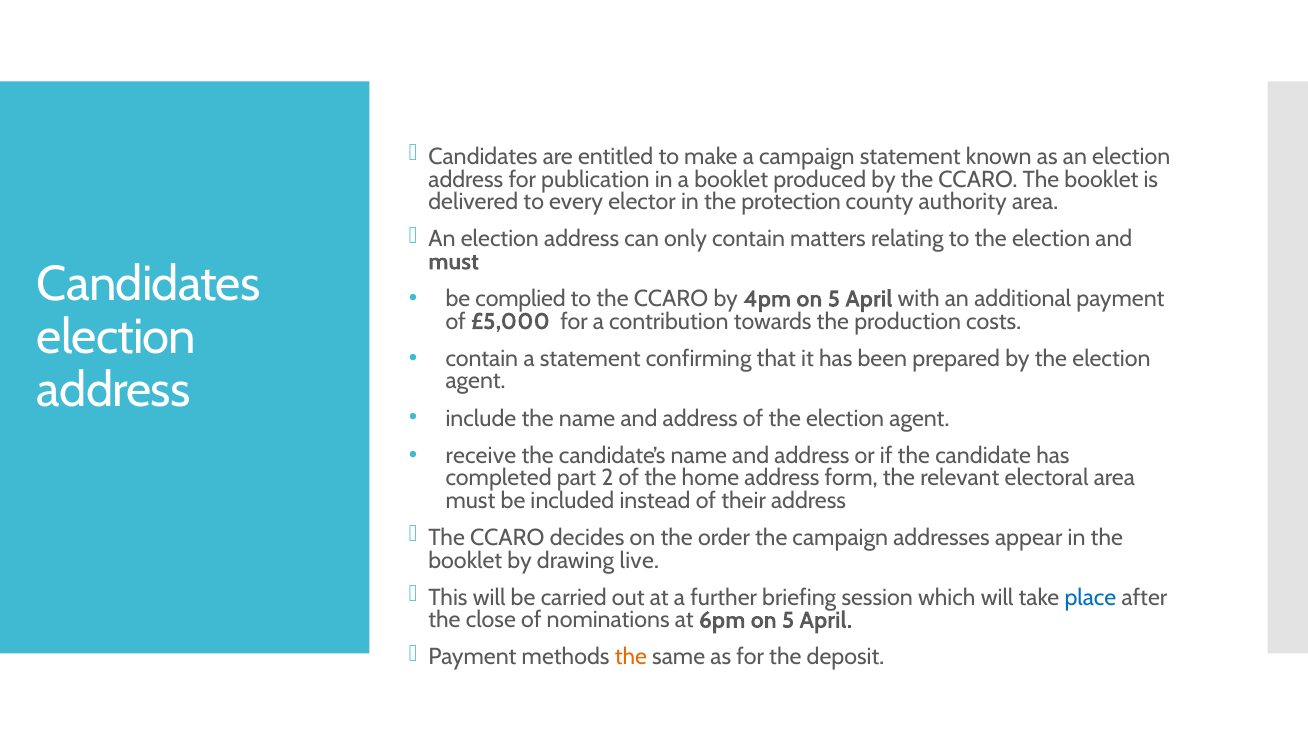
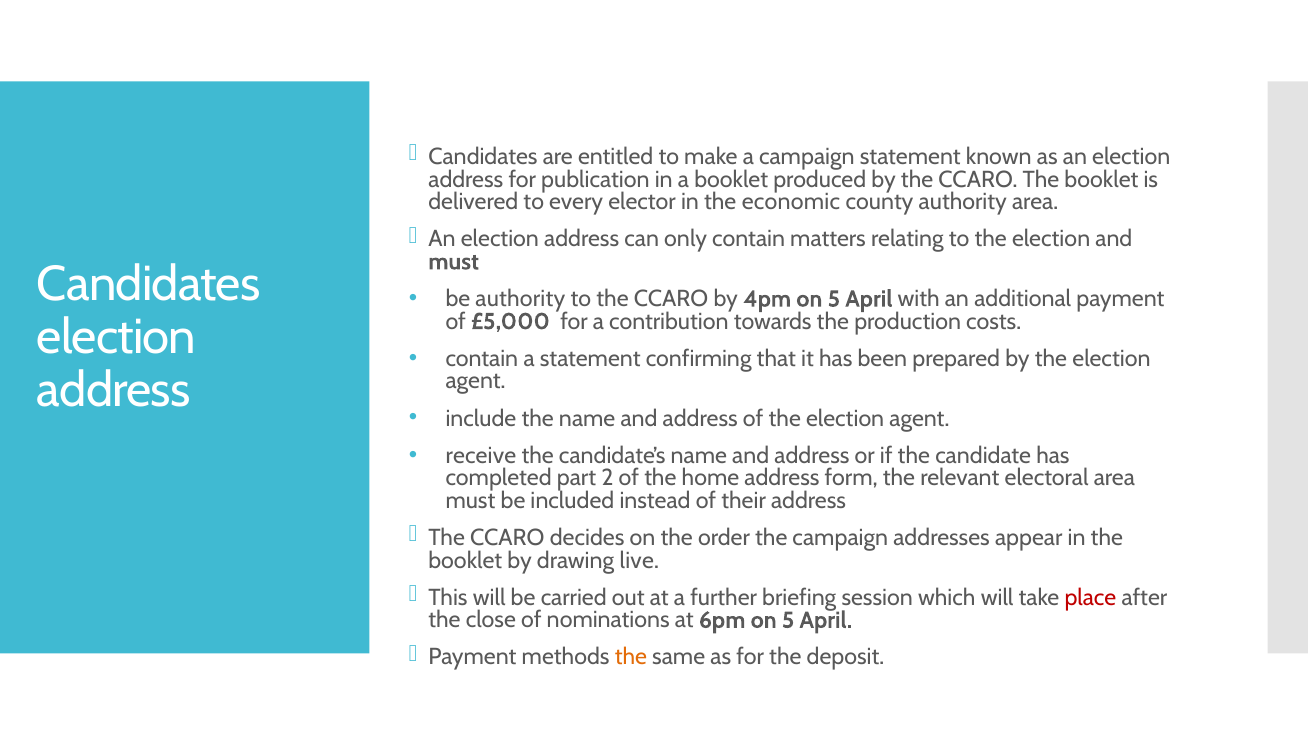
protection: protection -> economic (791, 202)
be complied: complied -> authority (520, 299)
place colour: blue -> red (1090, 597)
